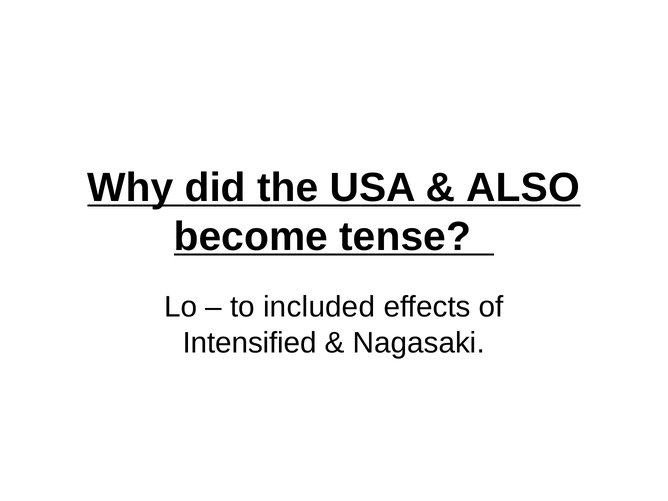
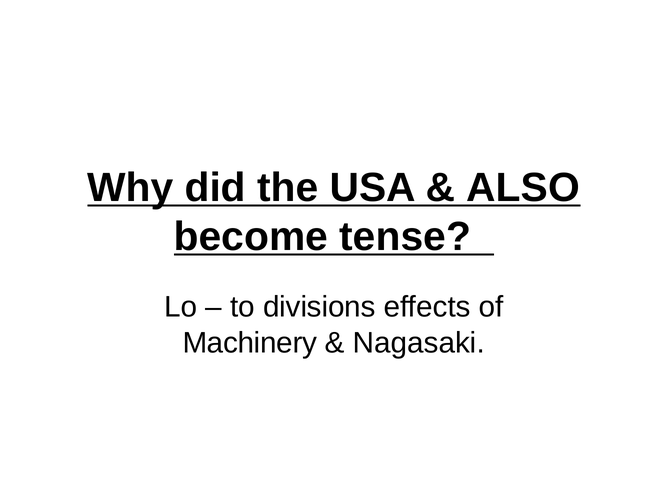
included: included -> divisions (319, 307)
Intensified: Intensified -> Machinery (250, 343)
